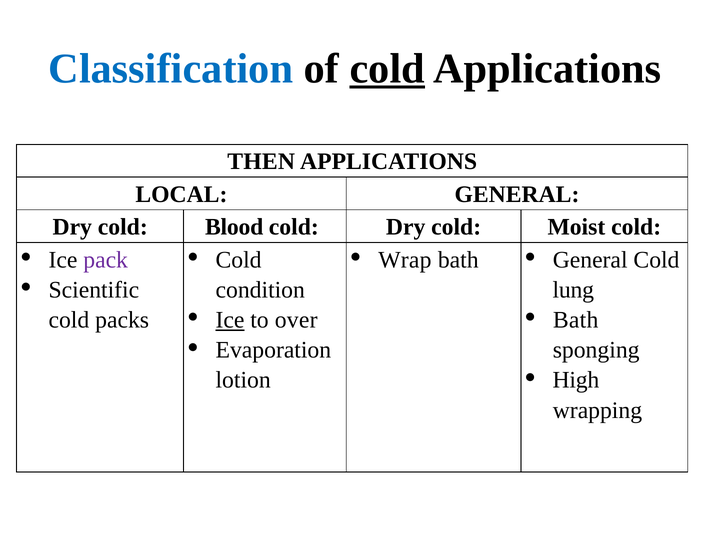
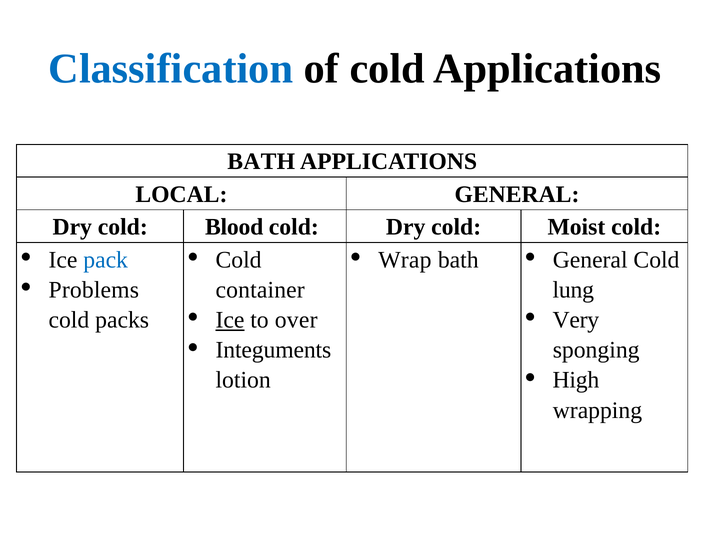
cold underline: present -> none (387, 69)
THEN: THEN -> BATH (261, 161)
pack colour: purple -> blue (106, 259)
Scientific: Scientific -> Problems (94, 290)
condition: condition -> container (260, 290)
Bath: Bath -> Very (576, 320)
Evaporation: Evaporation -> Integuments (273, 350)
